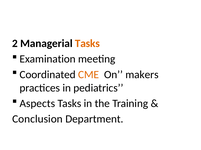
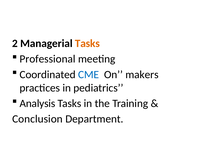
Examination: Examination -> Professional (48, 59)
CME colour: orange -> blue (89, 75)
Aspects: Aspects -> Analysis (37, 104)
